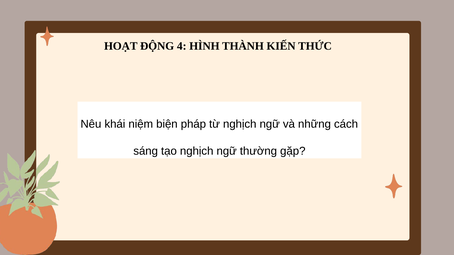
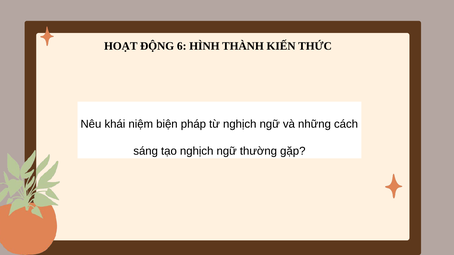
4: 4 -> 6 (182, 46)
